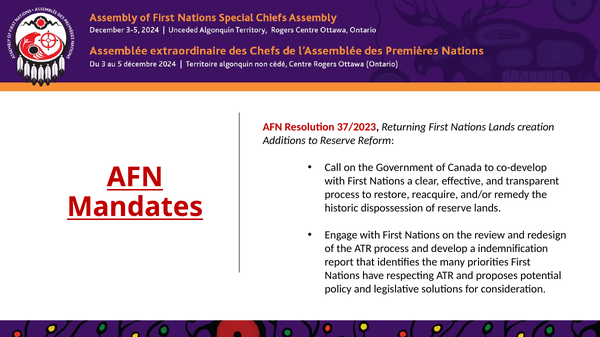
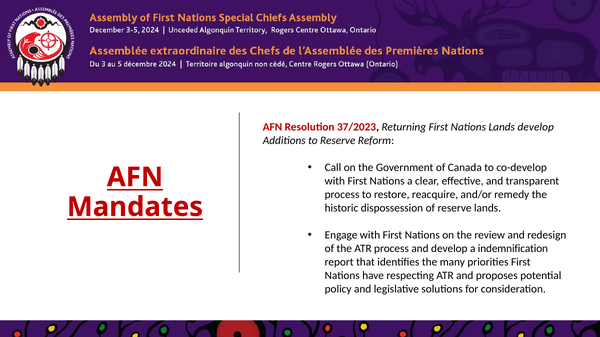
Lands creation: creation -> develop (536, 127)
